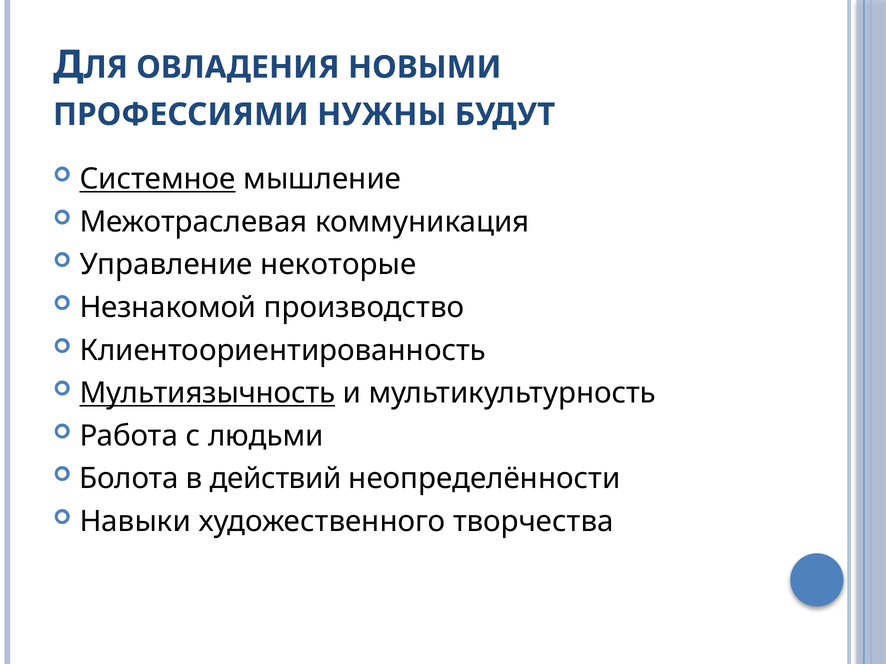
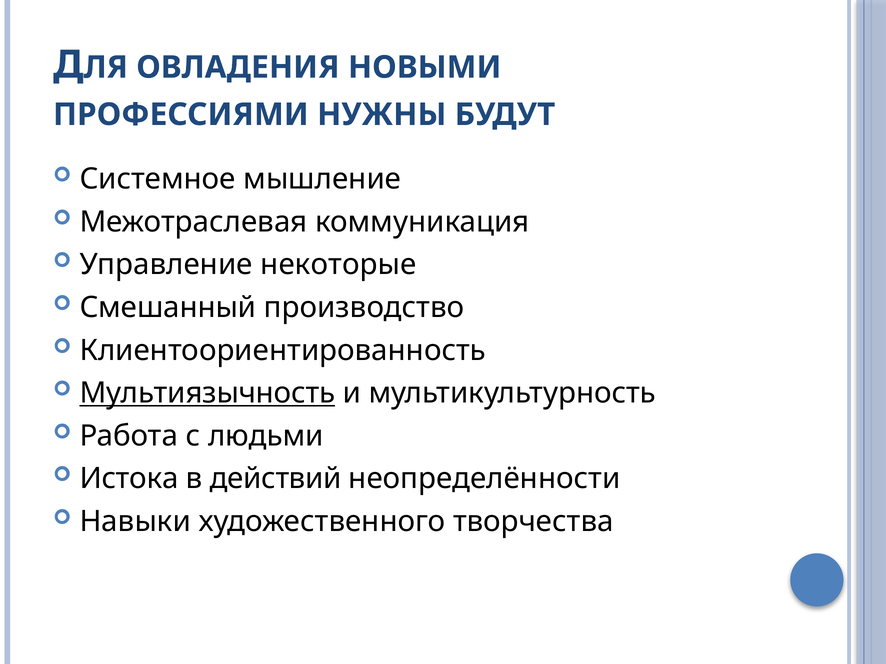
Системное underline: present -> none (158, 179)
Незнакомой: Незнакомой -> Смешанный (168, 308)
Болота: Болота -> Истока (129, 479)
